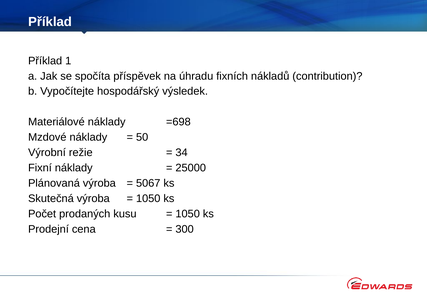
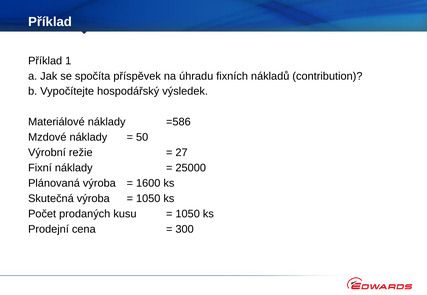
=698: =698 -> =586 (178, 122)
34: 34 -> 27 (182, 153)
5067: 5067 -> 1600 (148, 184)
